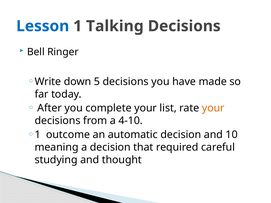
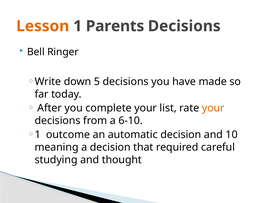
Lesson colour: blue -> orange (43, 26)
Talking: Talking -> Parents (115, 26)
4-10: 4-10 -> 6-10 (131, 121)
